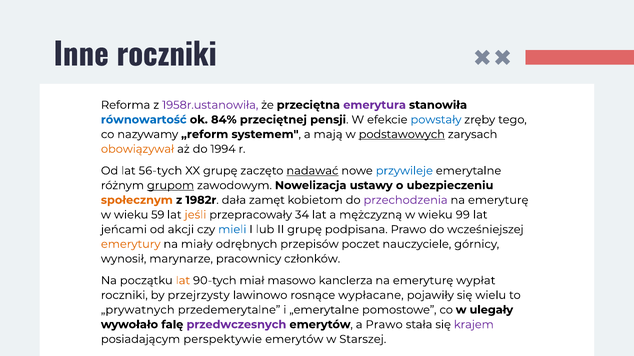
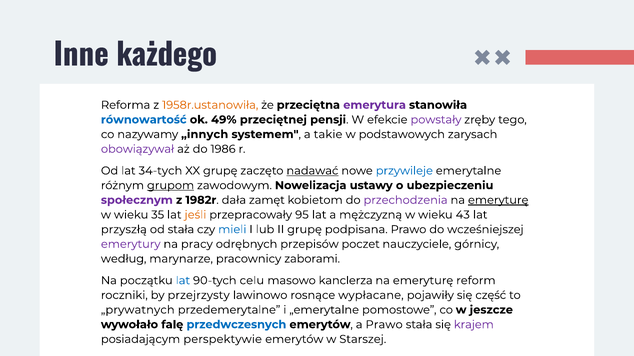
Inne roczniki: roczniki -> każdego (167, 56)
1958r.ustanowiła colour: purple -> orange (210, 105)
84%: 84% -> 49% (224, 120)
powstały colour: blue -> purple (436, 120)
„reform: „reform -> „innych (205, 135)
mają: mają -> takie (328, 135)
podstawowych underline: present -> none (402, 135)
obowiązywał colour: orange -> purple (138, 149)
1994: 1994 -> 1986 (223, 149)
56-tych: 56-tych -> 34-tych (160, 171)
społecznym colour: orange -> purple (137, 200)
emeryturę underline: none -> present (498, 200)
59: 59 -> 35 (158, 215)
34: 34 -> 95 (302, 215)
99: 99 -> 43 (463, 215)
jeńcami: jeńcami -> przyszłą (124, 230)
od akcji: akcji -> stała (181, 230)
emerytury colour: orange -> purple (131, 245)
miały: miały -> pracy (197, 245)
wynosił: wynosił -> według (124, 259)
członków: członków -> zaborami (312, 259)
lat colour: orange -> blue (183, 281)
miał: miał -> celu (252, 281)
wypłat: wypłat -> reform (476, 281)
wielu: wielu -> część (491, 296)
ulegały: ulegały -> jeszcze (491, 310)
przedwczesnych colour: purple -> blue (236, 325)
